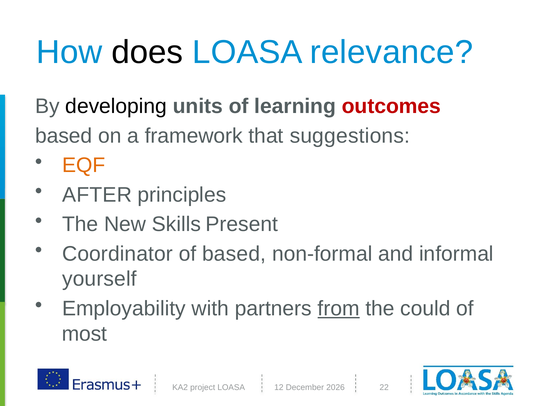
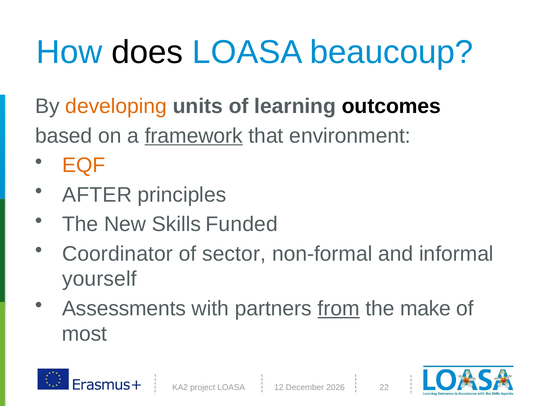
relevance: relevance -> beaucoup (392, 52)
developing colour: black -> orange (116, 106)
outcomes colour: red -> black (391, 106)
framework underline: none -> present (194, 136)
suggestions: suggestions -> environment (350, 136)
Present: Present -> Funded (242, 224)
of based: based -> sector (234, 254)
Employability: Employability -> Assessments (124, 308)
could: could -> make (425, 308)
